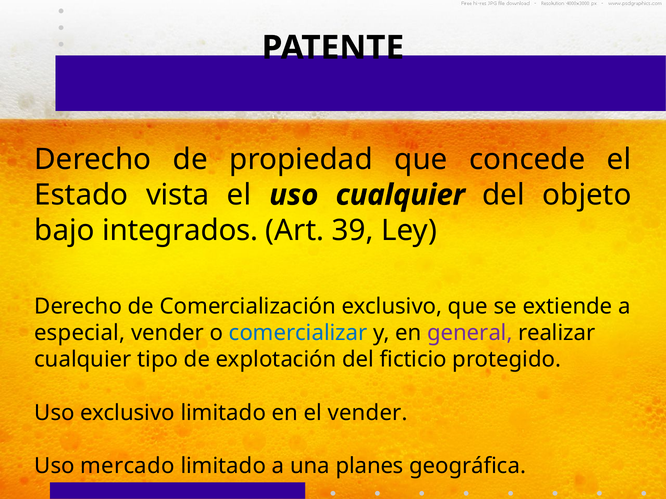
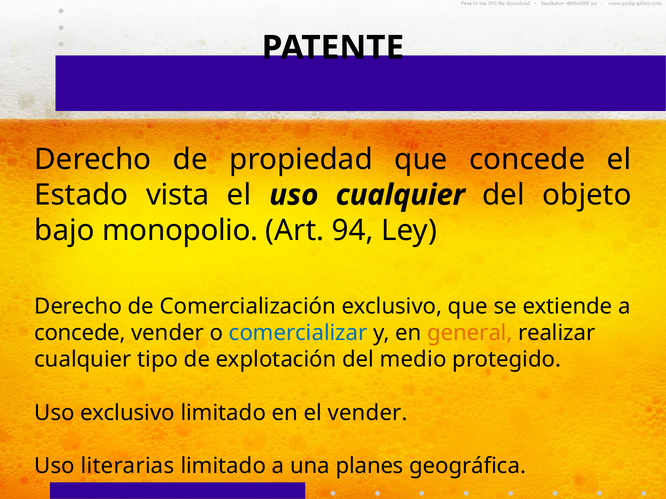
integrados: integrados -> monopolio (180, 231)
39: 39 -> 94 (353, 231)
especial: especial -> concede (80, 333)
general colour: purple -> orange (470, 333)
ficticio: ficticio -> medio (413, 360)
mercado: mercado -> literarias (127, 467)
